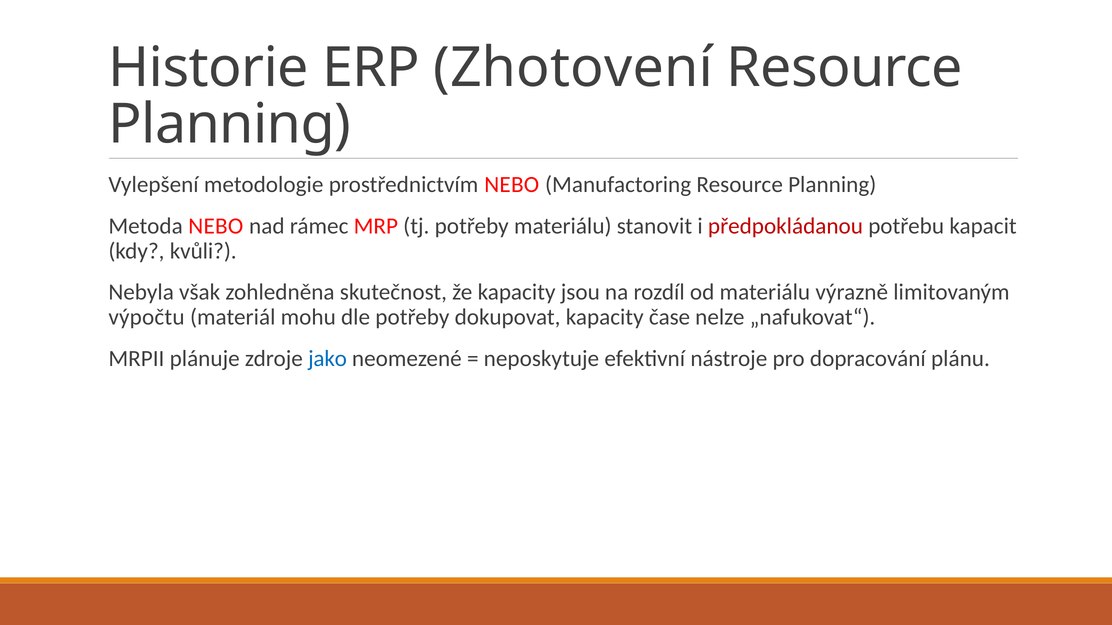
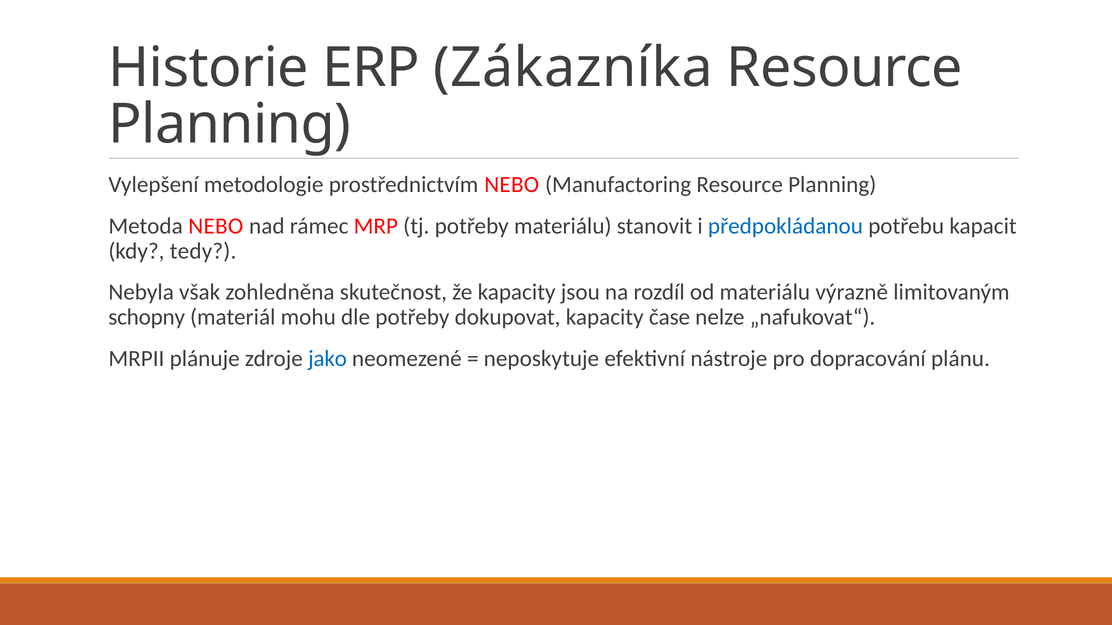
Zhotovení: Zhotovení -> Zákazníka (573, 68)
předpokládanou colour: red -> blue (785, 226)
kvůli: kvůli -> tedy (203, 251)
výpočtu: výpočtu -> schopny (147, 317)
